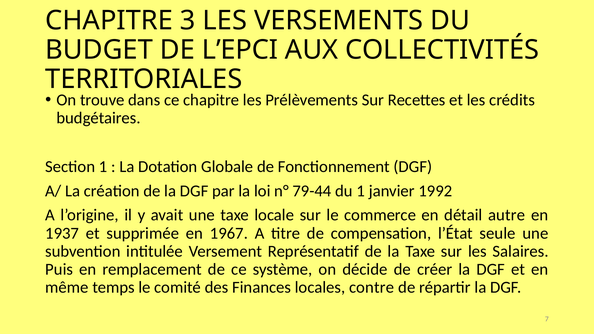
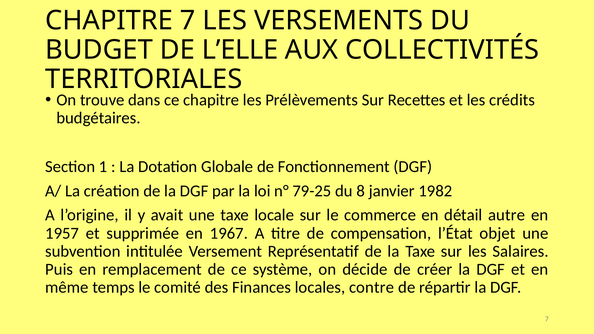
CHAPITRE 3: 3 -> 7 (188, 21)
L’EPCI: L’EPCI -> L’ELLE (240, 50)
79-44: 79-44 -> 79-25 (312, 191)
du 1: 1 -> 8 (361, 191)
1992: 1992 -> 1982 (435, 191)
1937: 1937 -> 1957 (62, 233)
seule: seule -> objet (498, 233)
